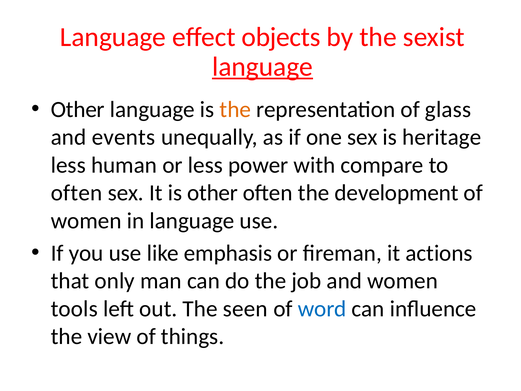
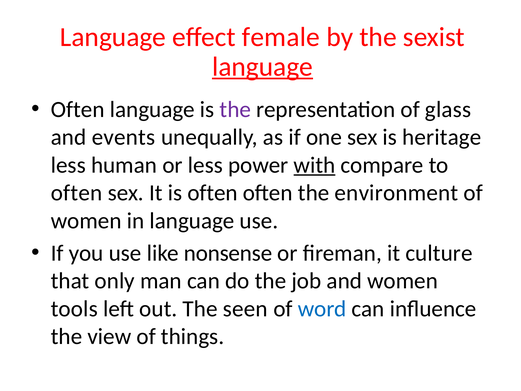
objects: objects -> female (281, 37)
Other: Other -> Often (78, 109)
the colour: orange -> purple (235, 109)
with underline: none -> present (314, 165)
is other: other -> often (213, 193)
development: development -> environment (396, 193)
emphasis: emphasis -> nonsense (228, 253)
actions: actions -> culture (439, 253)
